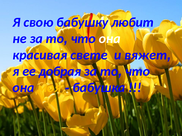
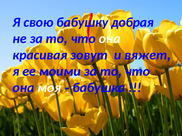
любит: любит -> добрая (133, 22)
свете: свете -> зовут (89, 55)
добрая: добрая -> моими (60, 72)
моя colour: yellow -> white (49, 88)
